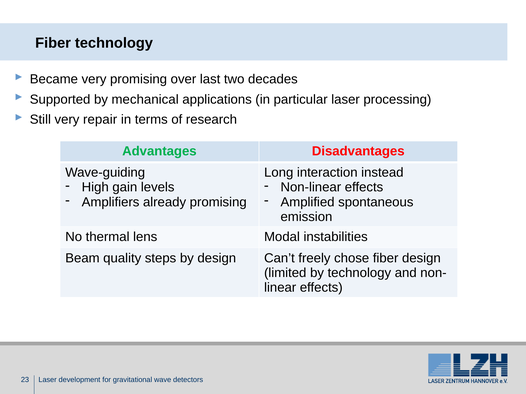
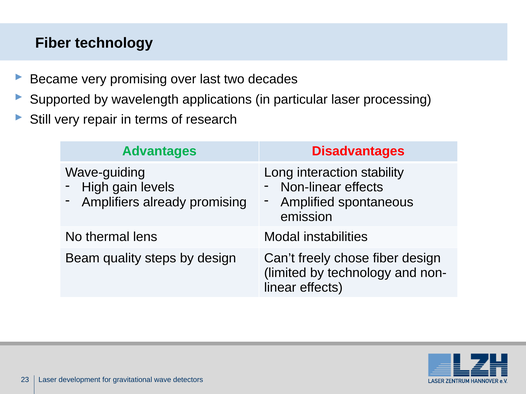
mechanical: mechanical -> wavelength (145, 100)
instead: instead -> stability (382, 173)
